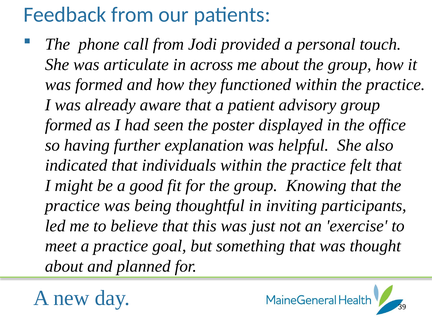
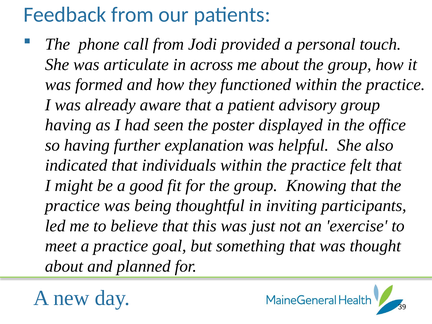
formed: formed -> having (68, 125)
